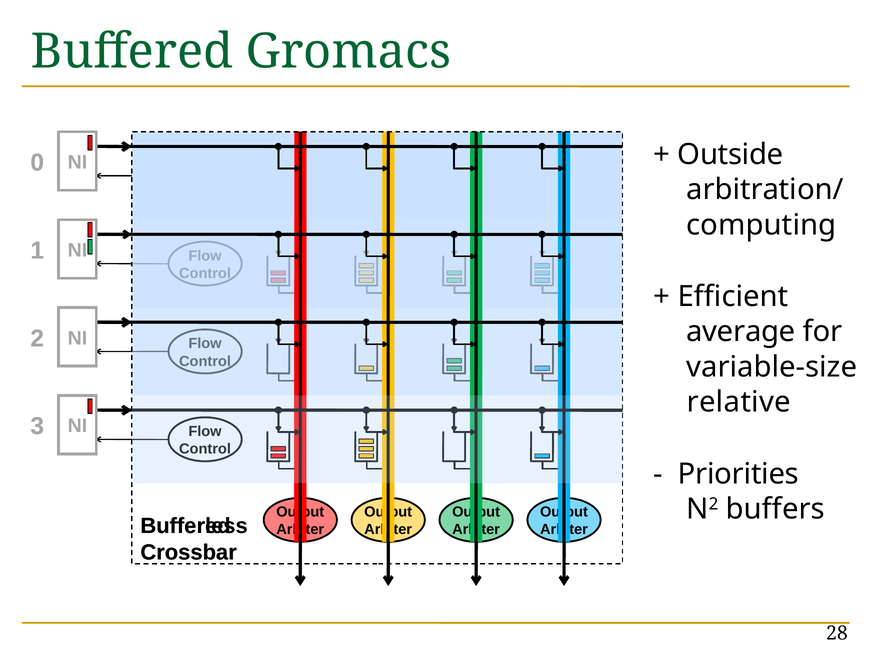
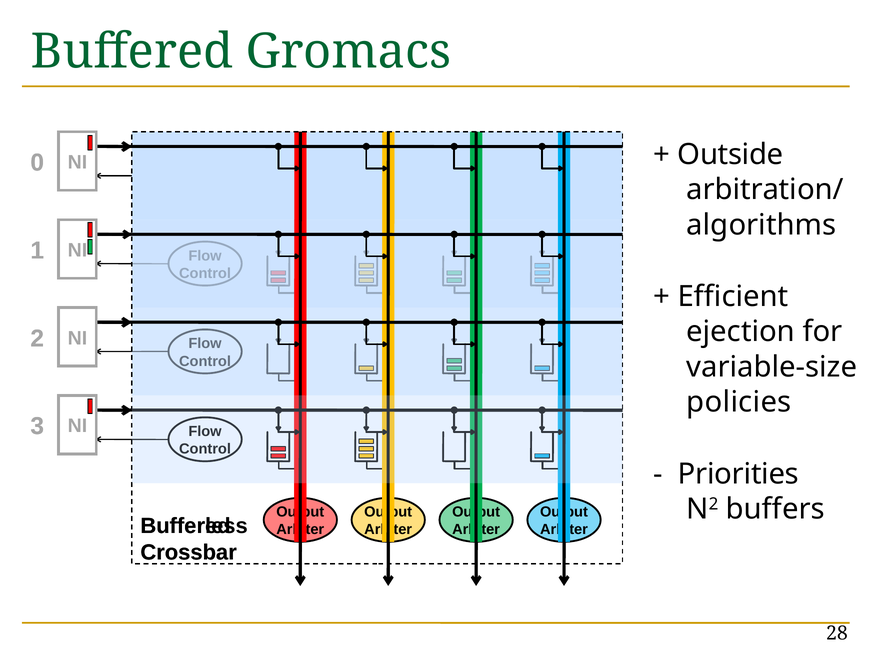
computing: computing -> algorithms (761, 225)
average: average -> ejection (741, 332)
relative: relative -> policies (739, 402)
